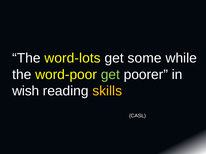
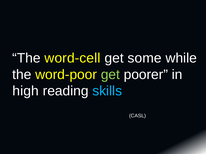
word-lots: word-lots -> word-cell (72, 58)
wish: wish -> high (26, 91)
skills colour: yellow -> light blue (107, 91)
